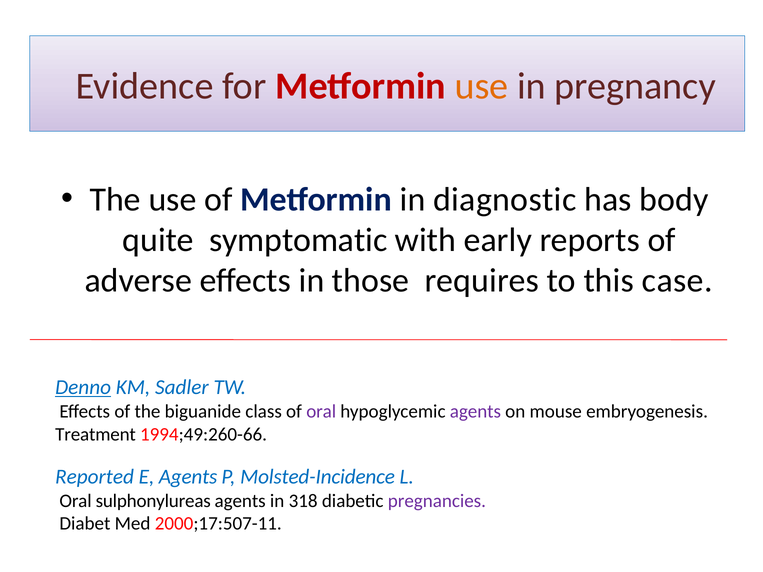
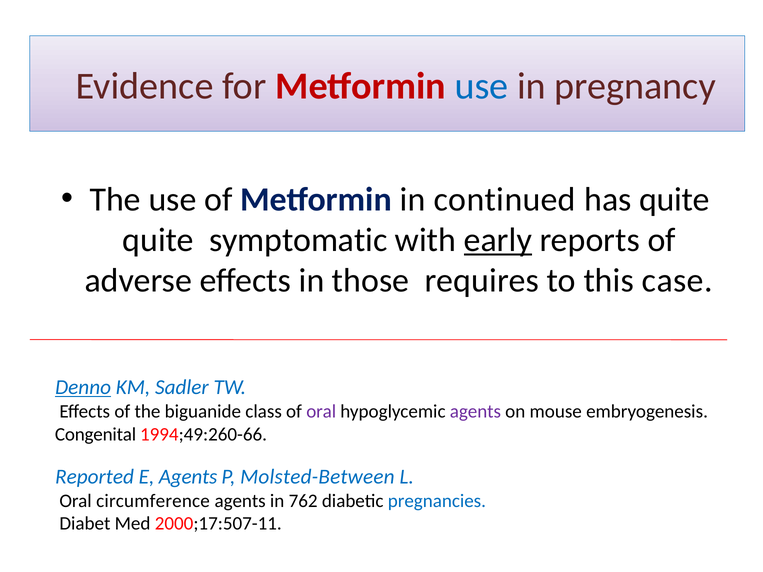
use colour: orange -> blue (481, 86)
diagnostic: diagnostic -> continued (505, 199)
has body: body -> quite (674, 199)
early underline: none -> present (498, 240)
Treatment: Treatment -> Congenital (96, 434)
Molsted-Incidence: Molsted-Incidence -> Molsted-Between (317, 477)
sulphonylureas: sulphonylureas -> circumference (153, 501)
318: 318 -> 762 (303, 501)
pregnancies colour: purple -> blue (437, 501)
